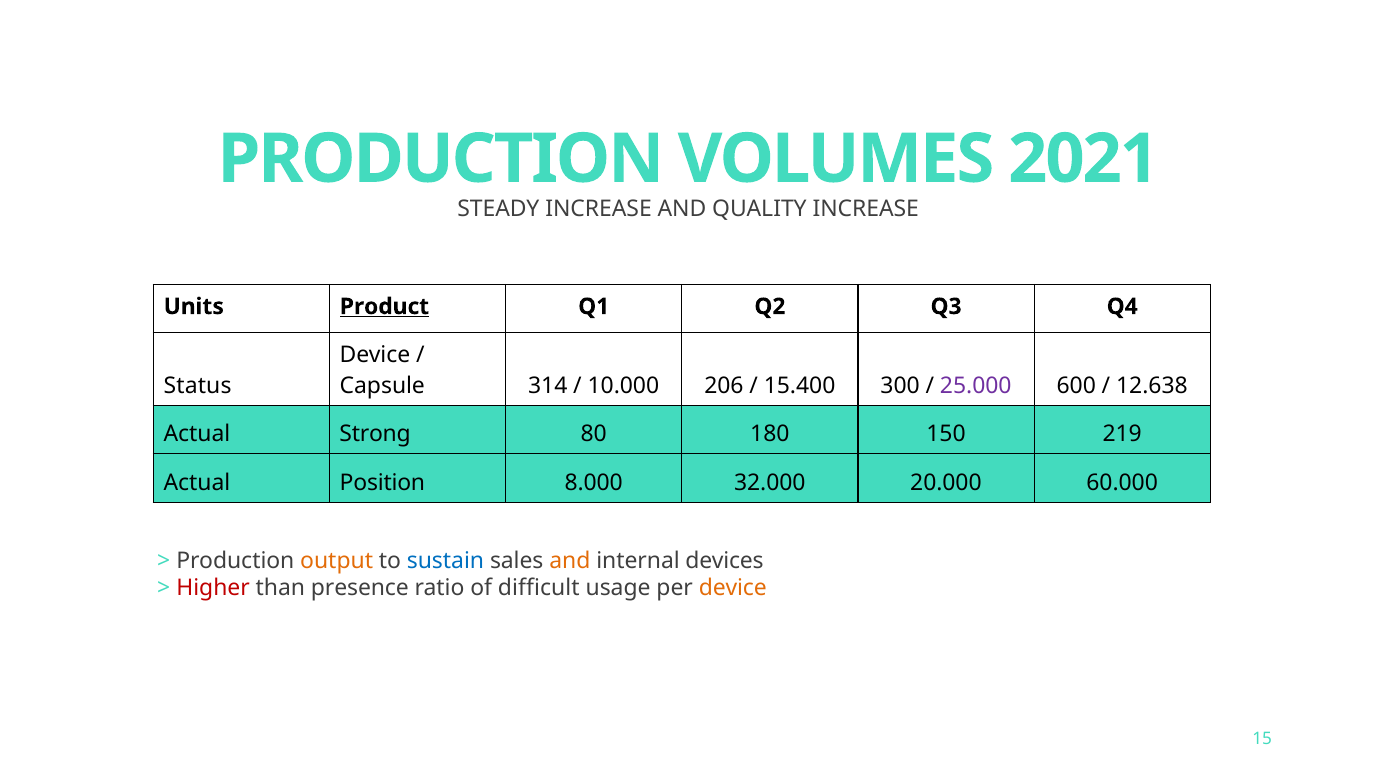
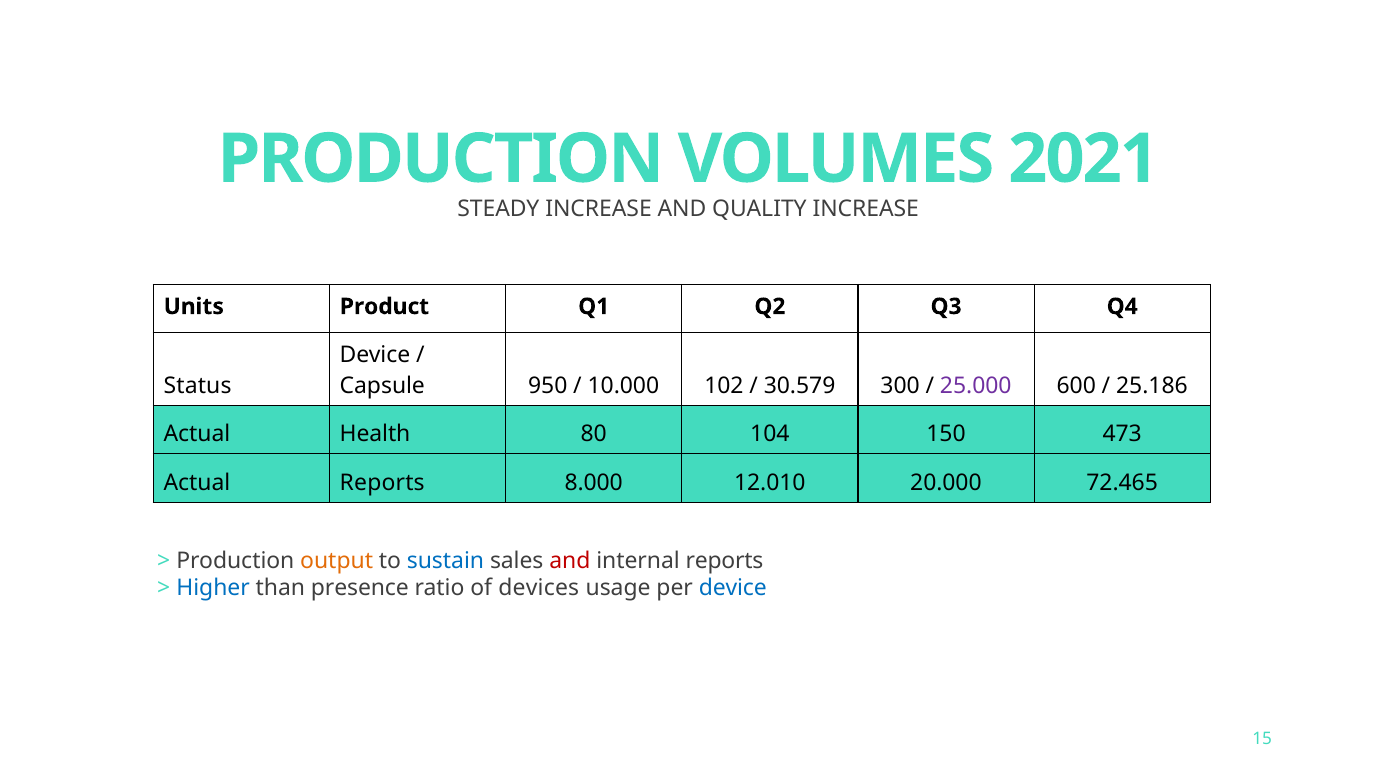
Product underline: present -> none (384, 306)
314: 314 -> 950 (548, 386)
206: 206 -> 102 (724, 386)
15.400: 15.400 -> 30.579 (800, 386)
12.638: 12.638 -> 25.186 (1152, 386)
Strong: Strong -> Health (375, 434)
180: 180 -> 104 (770, 434)
219: 219 -> 473 (1122, 434)
Actual Position: Position -> Reports (382, 482)
32.000: 32.000 -> 12.010 (770, 482)
60.000: 60.000 -> 72.465 (1122, 482)
and colour: orange -> red (570, 561)
internal devices: devices -> reports (724, 561)
Higher colour: red -> blue (213, 588)
difficult: difficult -> devices (539, 588)
device colour: orange -> blue (733, 588)
